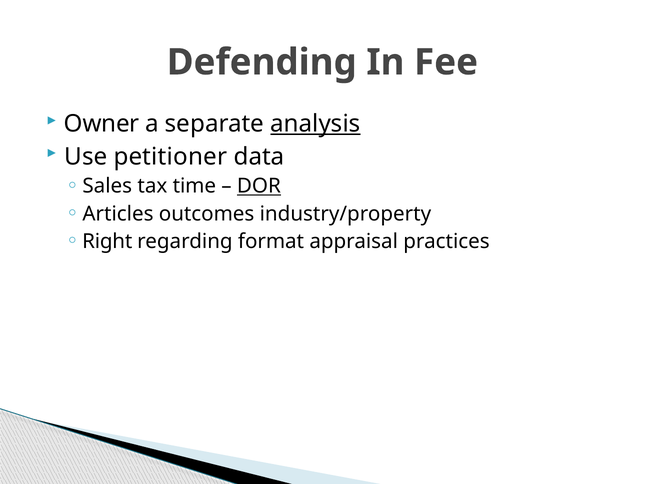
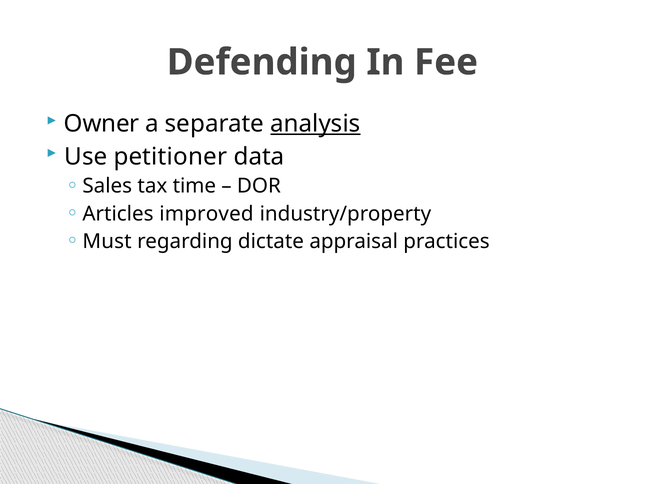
DOR underline: present -> none (259, 186)
outcomes: outcomes -> improved (206, 214)
Right: Right -> Must (107, 241)
format: format -> dictate (271, 241)
